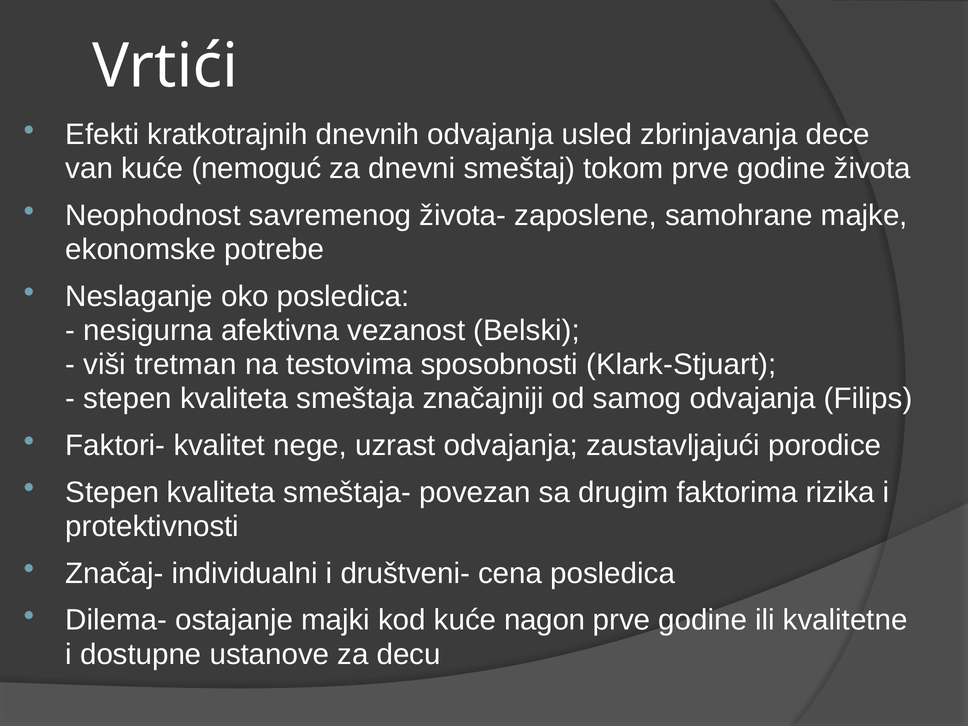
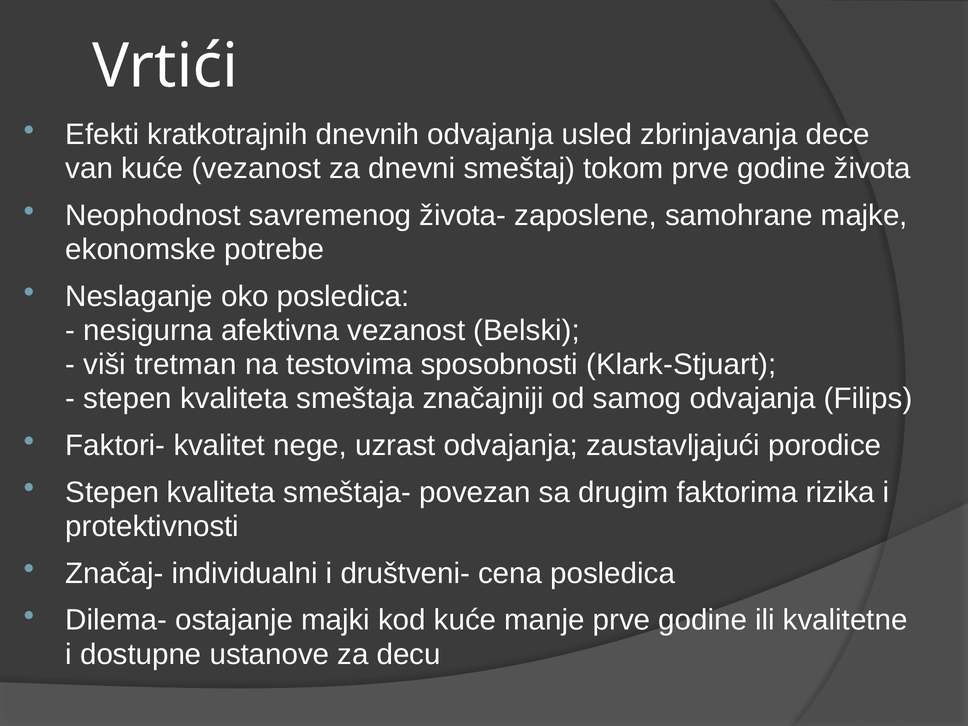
kuće nemoguć: nemoguć -> vezanost (256, 169)
nagon: nagon -> manje (545, 620)
